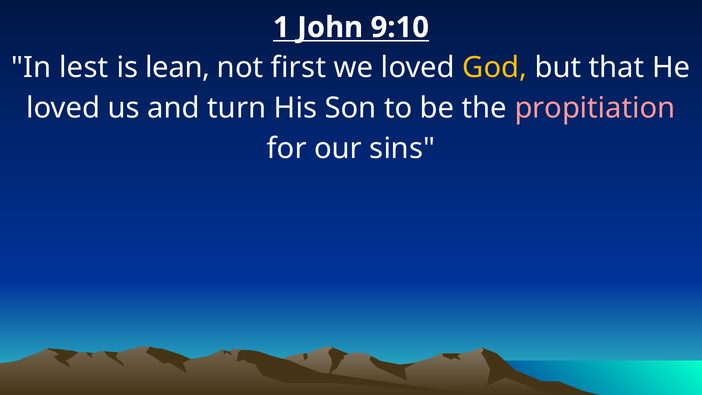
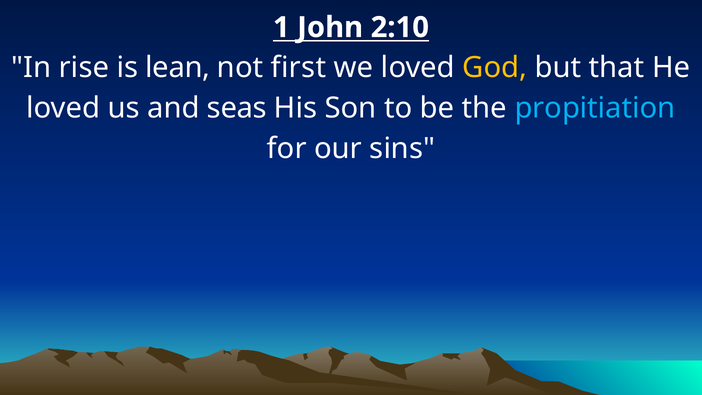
9:10: 9:10 -> 2:10 (400, 27)
lest: lest -> rise (84, 68)
turn: turn -> seas (237, 108)
propitiation colour: pink -> light blue (595, 108)
